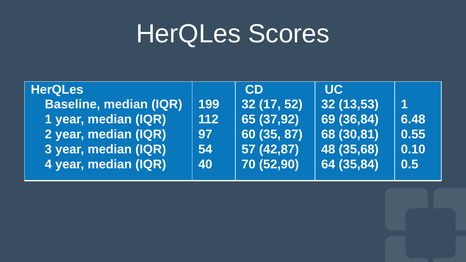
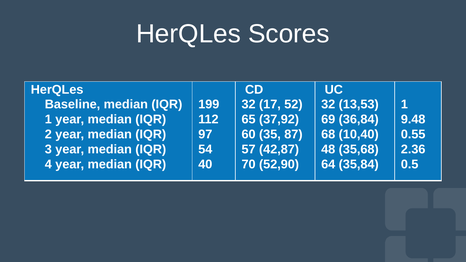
6.48: 6.48 -> 9.48 (413, 119)
30,81: 30,81 -> 10,40 (359, 134)
0.10: 0.10 -> 2.36 (413, 149)
